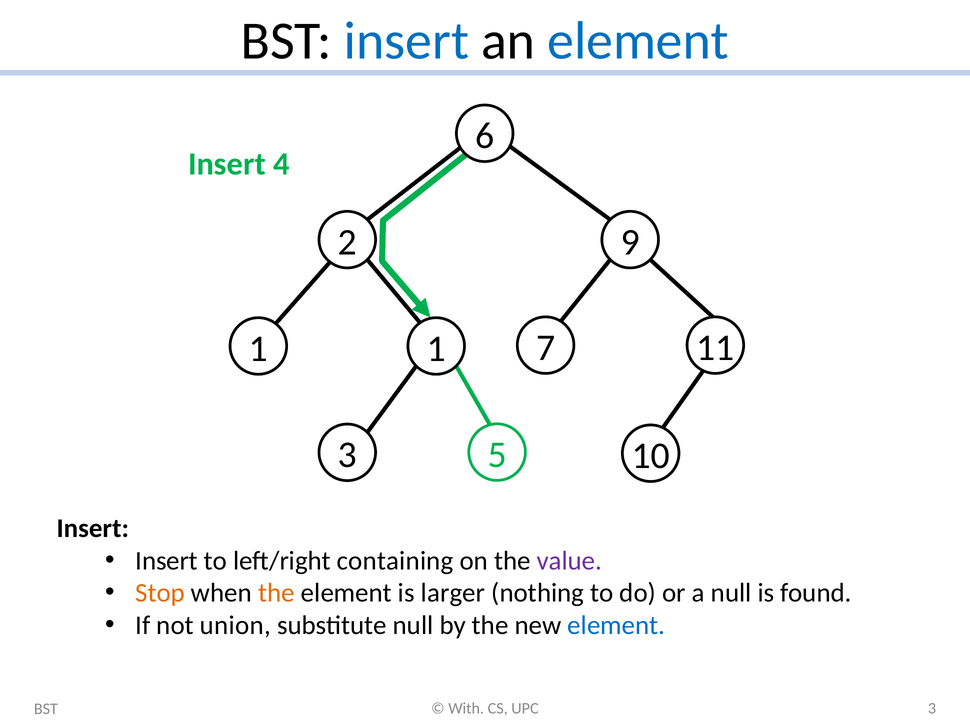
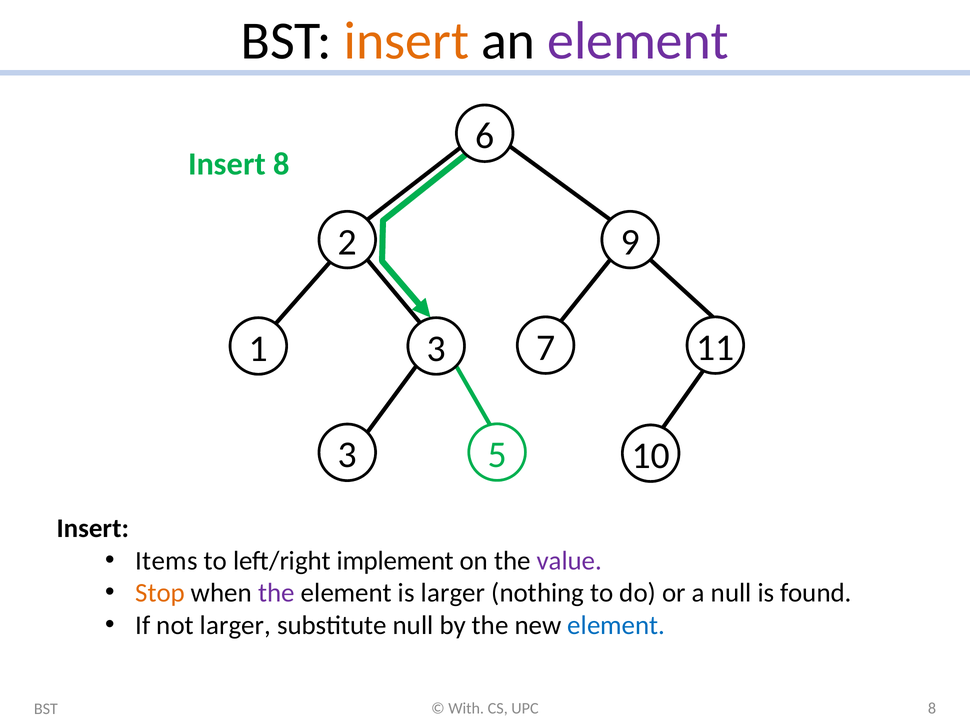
insert colour: blue -> orange (406, 41)
element colour: blue -> purple (638, 41)
Insert 4: 4 -> 8 (281, 164)
1 1: 1 -> 3 (436, 349)
Insert: Insert -> Items (166, 561)
containing: containing -> implement (395, 561)
the colour: orange -> purple (276, 593)
not union: union -> larger (235, 626)
UPC 3: 3 -> 8 (932, 709)
